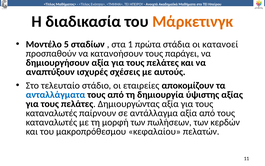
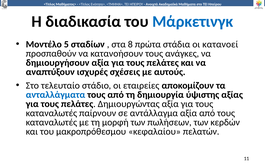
Μάρκετινγκ colour: orange -> blue (193, 22)
στα 1: 1 -> 8 (130, 44)
παράγει: παράγει -> ανάγκες (182, 53)
